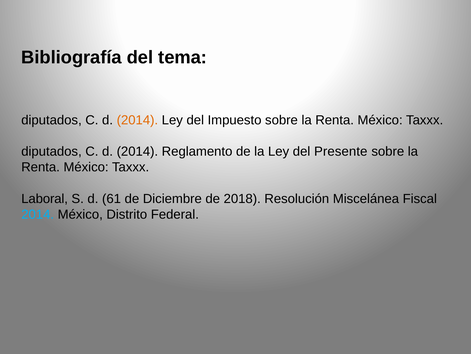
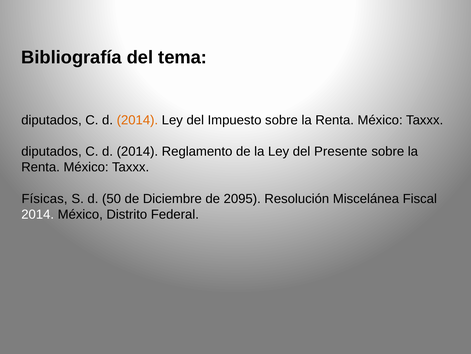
Laboral: Laboral -> Físicas (45, 198)
61: 61 -> 50 (112, 198)
2018: 2018 -> 2095 (242, 198)
2014 colour: light blue -> white (38, 214)
